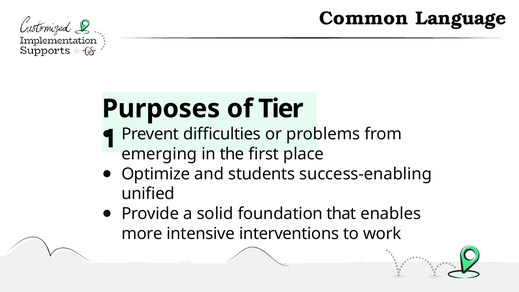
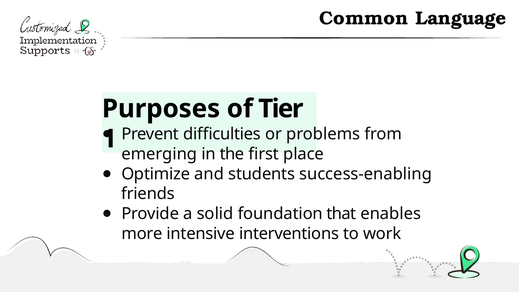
uniﬁed: uniﬁed -> friends (148, 194)
